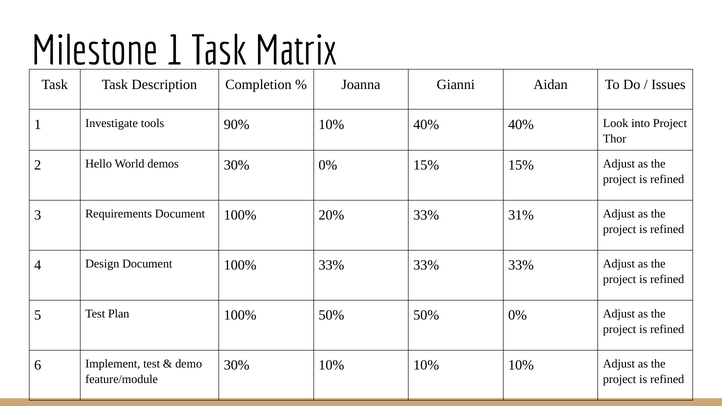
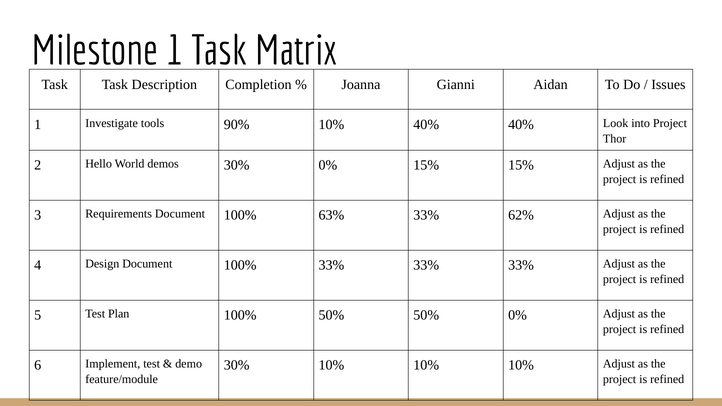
20%: 20% -> 63% (331, 215)
31%: 31% -> 62% (521, 215)
